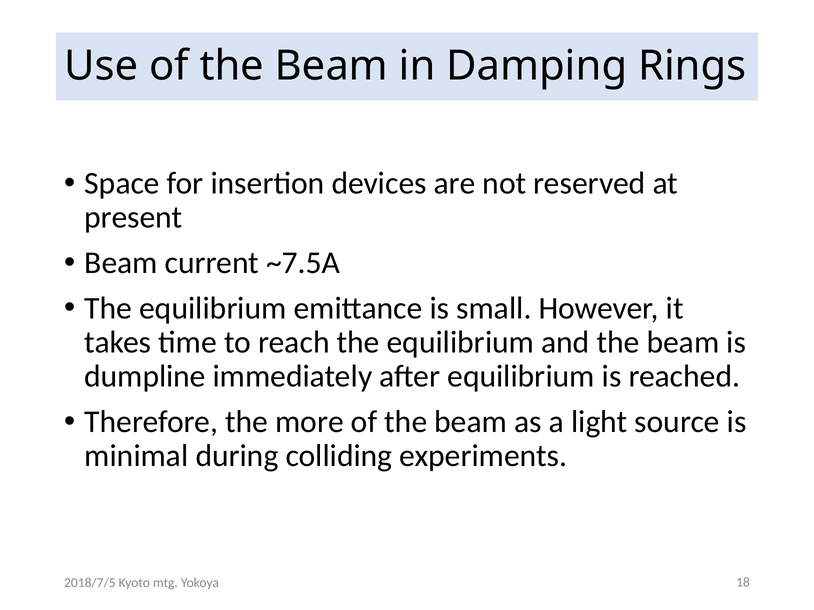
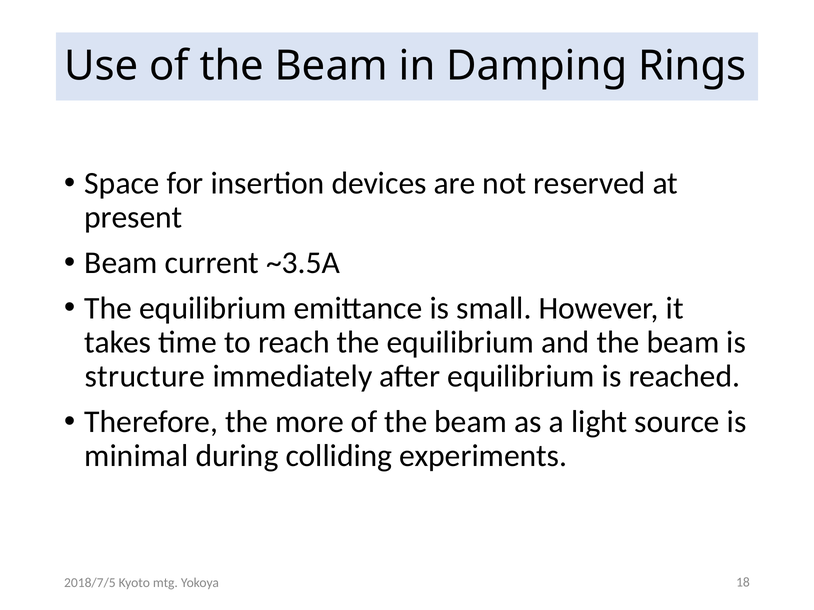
~7.5A: ~7.5A -> ~3.5A (303, 263)
dumpline: dumpline -> structure (145, 377)
